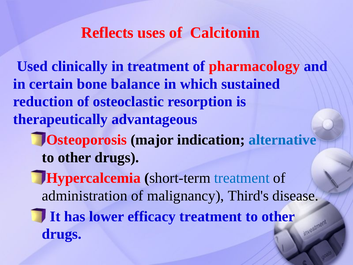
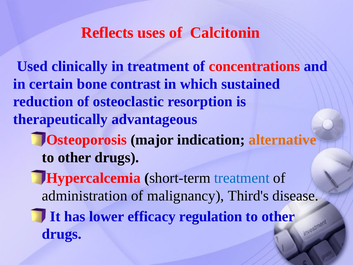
pharmacology: pharmacology -> concentrations (255, 66)
balance: balance -> contrast (136, 84)
alternative colour: blue -> orange (283, 140)
efficacy treatment: treatment -> regulation (211, 216)
